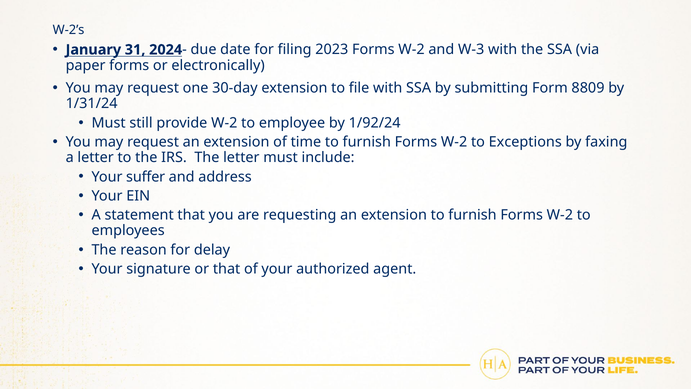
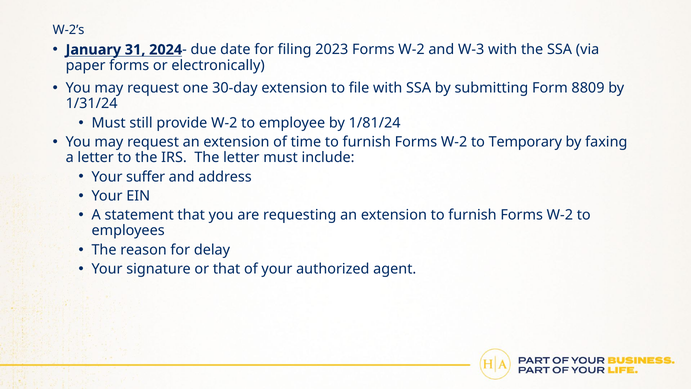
1/92/24: 1/92/24 -> 1/81/24 (375, 123)
Exceptions: Exceptions -> Temporary (525, 142)
